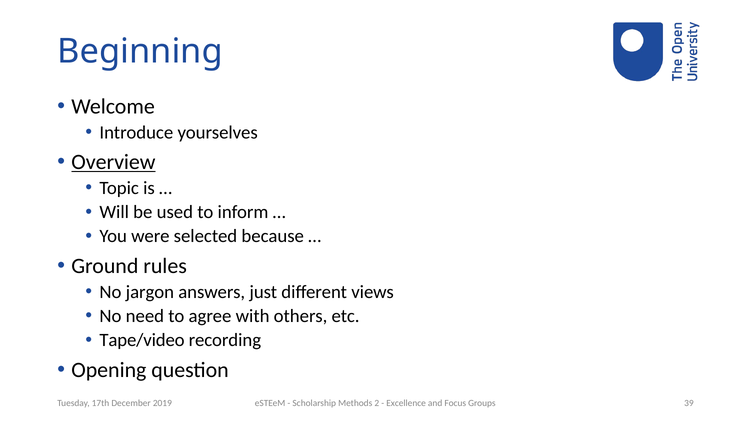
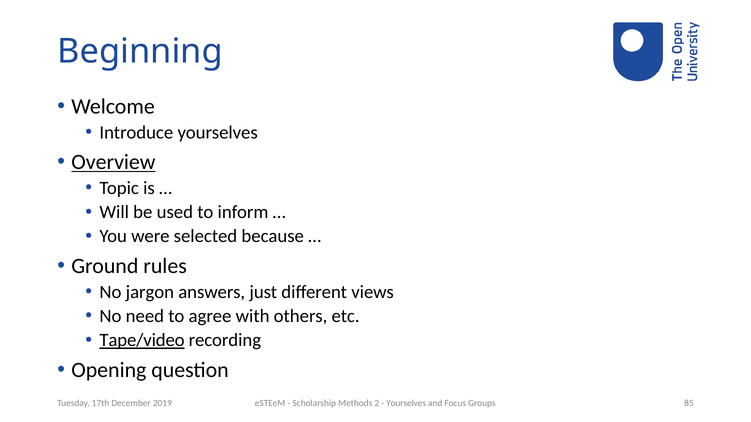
Tape/video underline: none -> present (142, 341)
Excellence: Excellence -> Yourselves (406, 403)
39: 39 -> 85 (689, 403)
